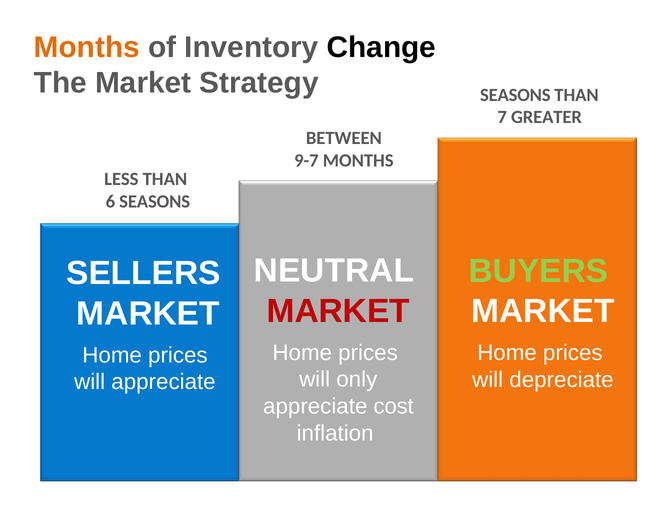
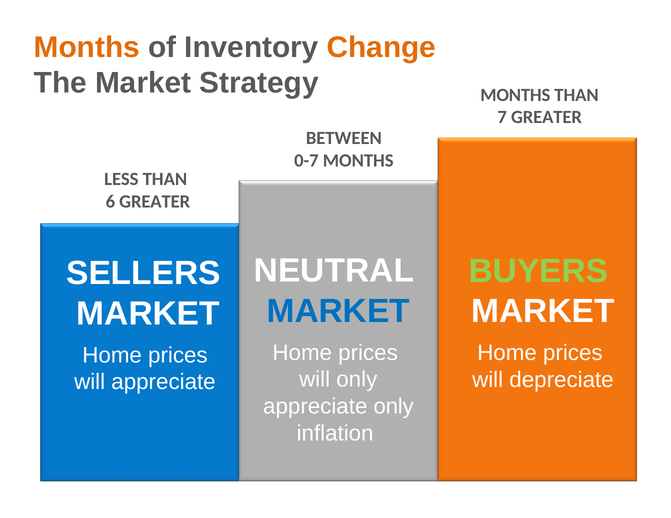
Change colour: black -> orange (381, 47)
SEASONS: SEASONS -> MONTHS (515, 95)
9-7: 9-7 -> 0-7 (306, 161)
6 SEASONS: SEASONS -> GREATER (155, 202)
MARKET colour: red -> blue (338, 311)
appreciate cost: cost -> only (394, 407)
